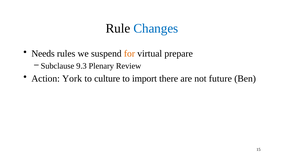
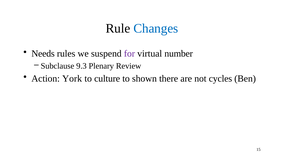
for colour: orange -> purple (129, 54)
prepare: prepare -> number (179, 54)
import: import -> shown (144, 78)
future: future -> cycles (220, 78)
